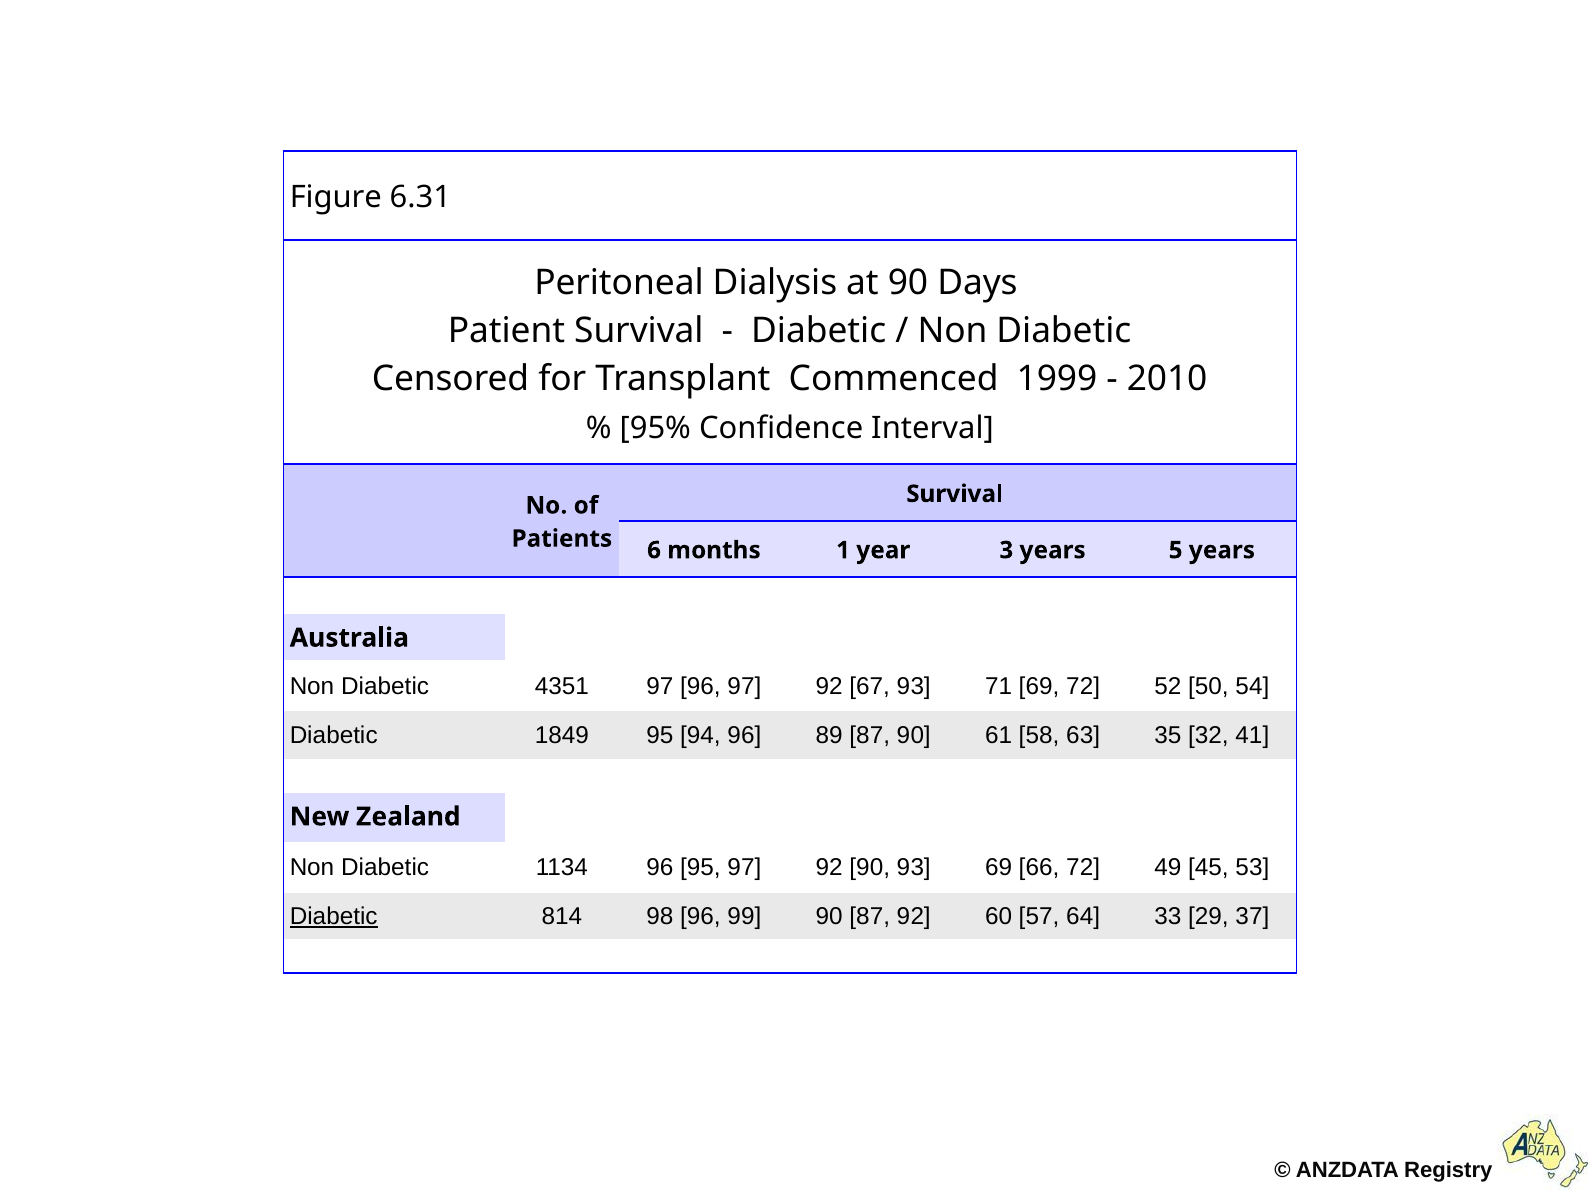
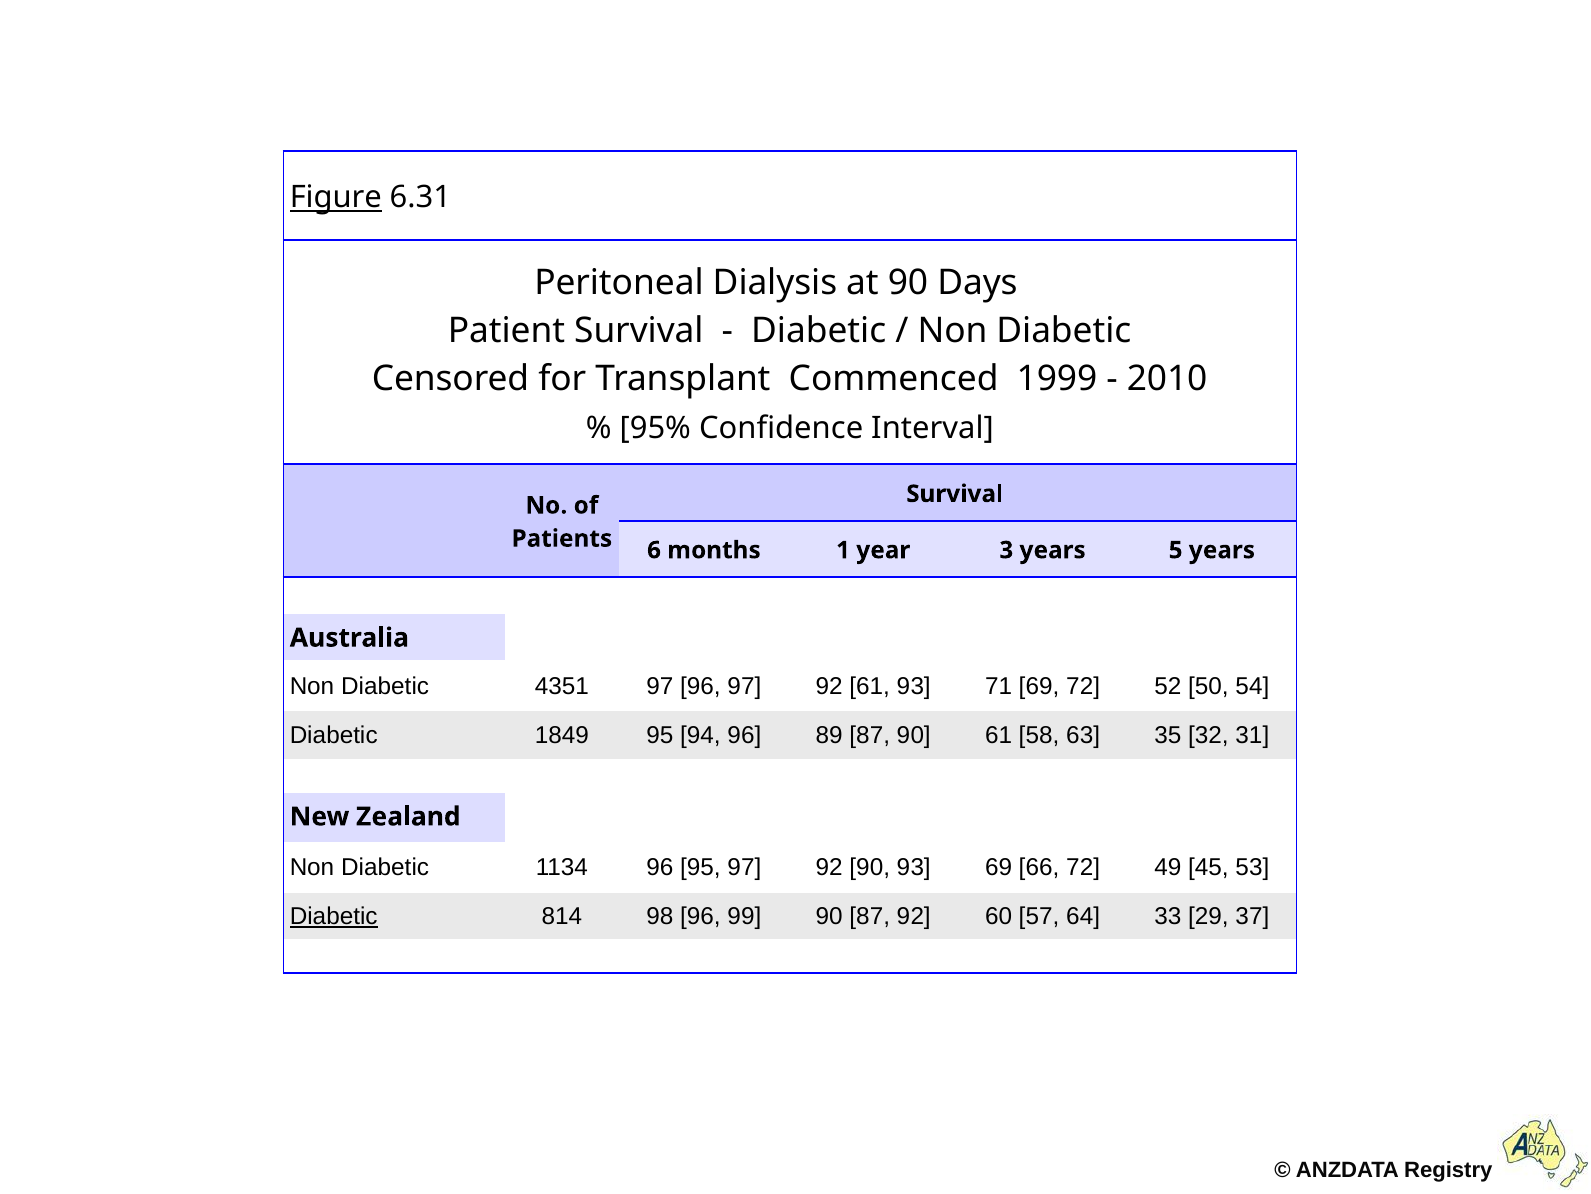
Figure underline: none -> present (336, 197)
92 67: 67 -> 61 (870, 686)
41: 41 -> 31 (1252, 735)
